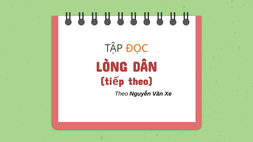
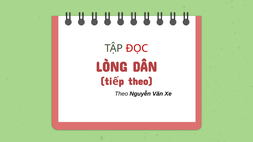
ĐỌC colour: orange -> red (137, 49)
